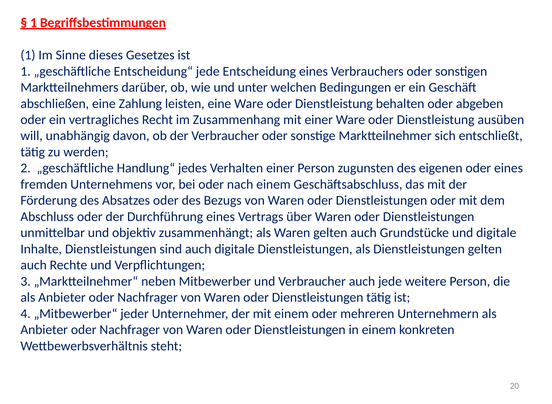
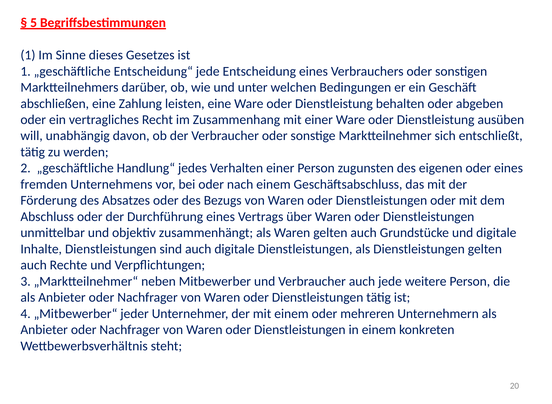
1: 1 -> 5 (34, 23)
